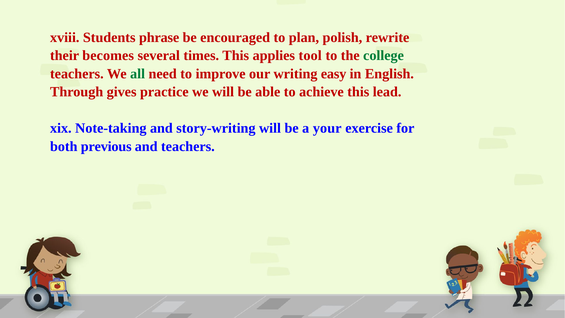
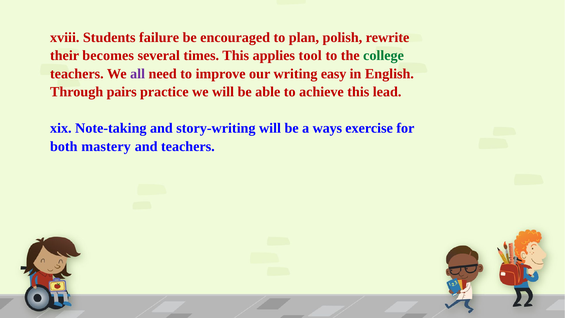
phrase: phrase -> failure (159, 37)
all colour: green -> purple (138, 74)
gives: gives -> pairs (122, 92)
your: your -> ways (327, 128)
previous: previous -> mastery (106, 146)
